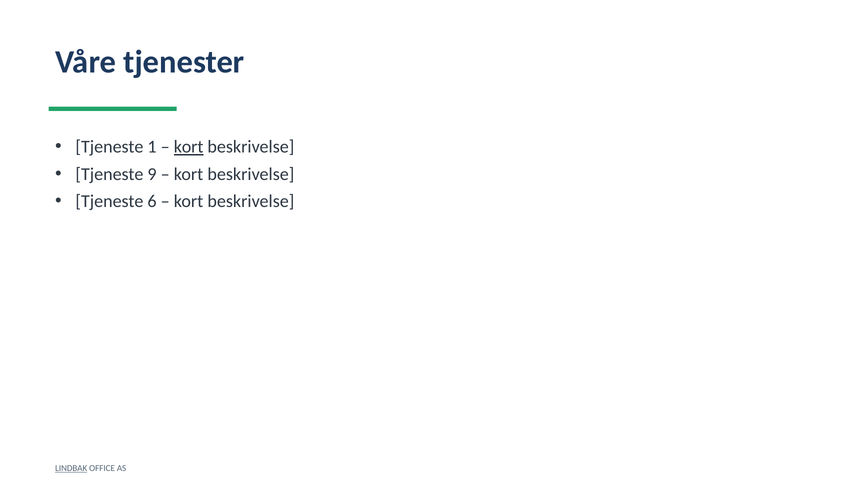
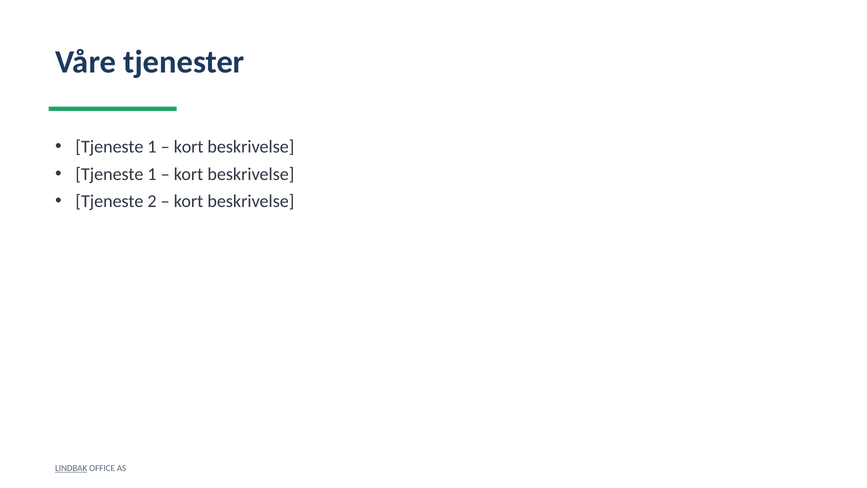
kort underline: present -> none (189, 147)
9: 9 -> 1 (152, 174)
6: 6 -> 2 (152, 201)
